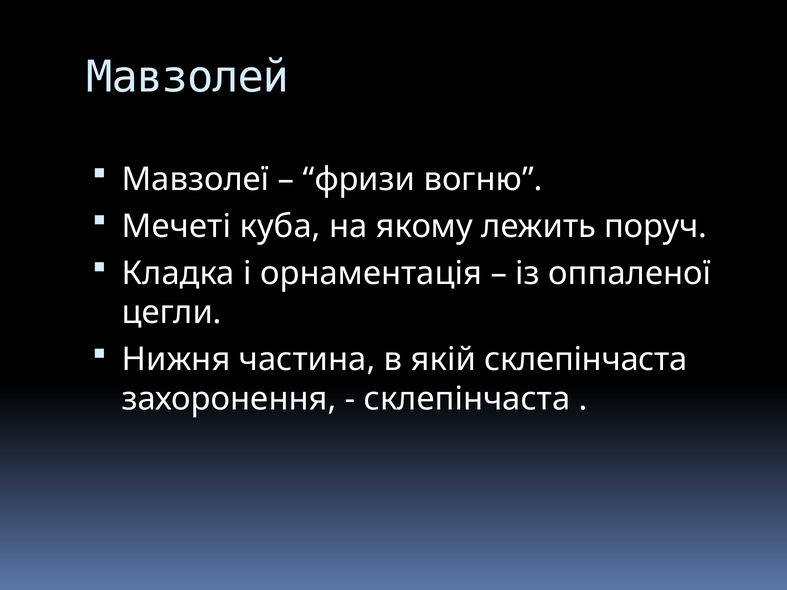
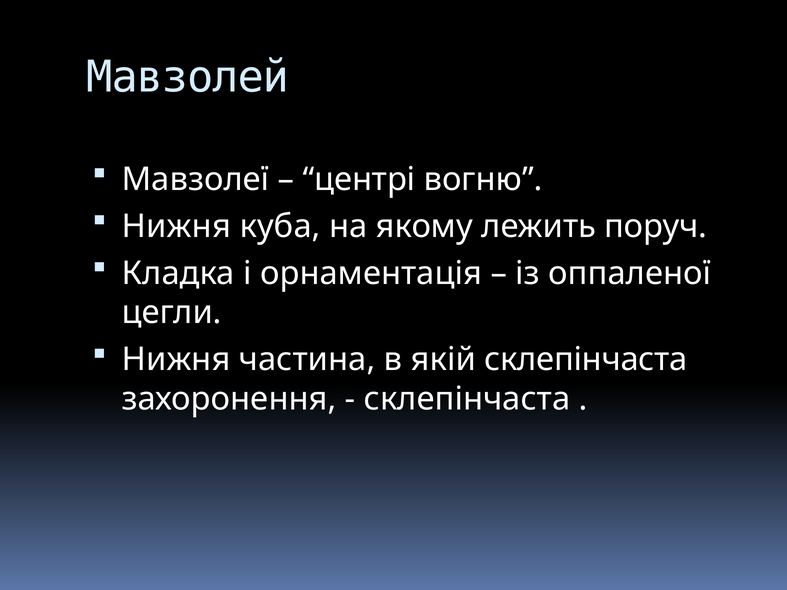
фризи: фризи -> центрі (359, 179)
Мечеті: Мечеті -> Нижня (176, 226)
